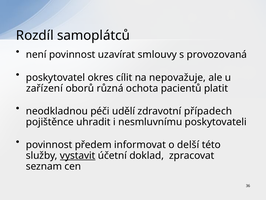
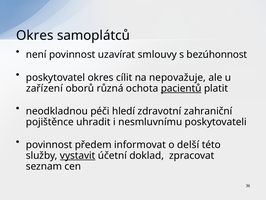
Rozdíl: Rozdíl -> Okres (35, 35)
provozovaná: provozovaná -> bezúhonnost (217, 55)
pacientů underline: none -> present (181, 88)
udělí: udělí -> hledí (124, 111)
případech: případech -> zahraniční (208, 111)
